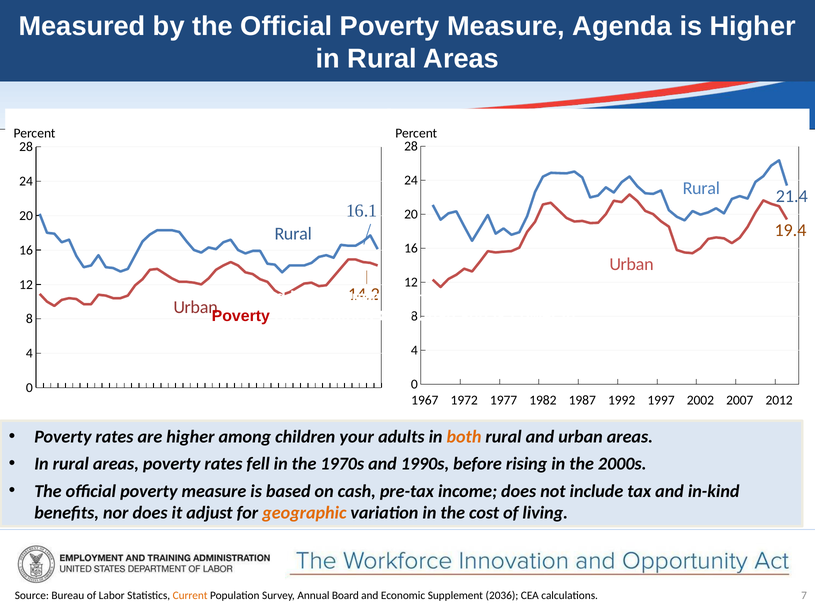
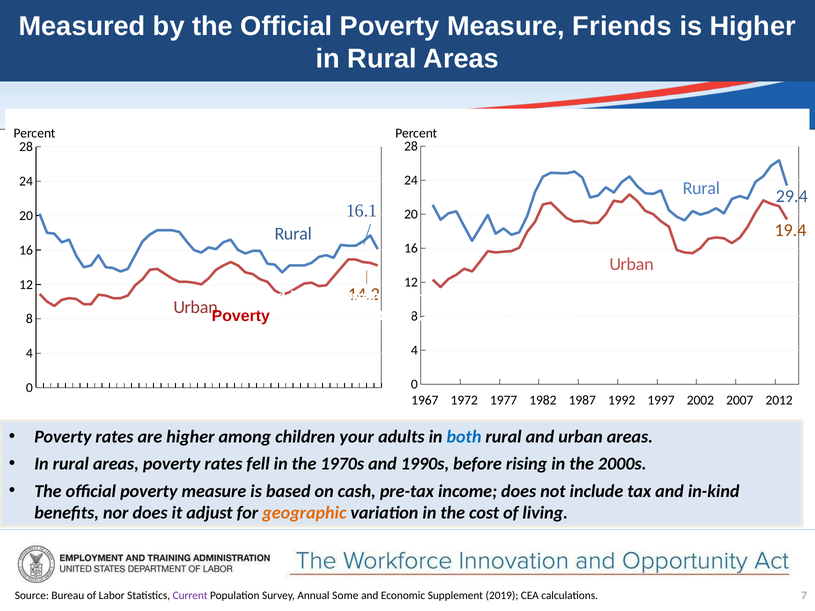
Agenda: Agenda -> Friends (622, 26)
21.4: 21.4 -> 29.4 (792, 196)
both colour: orange -> blue (464, 437)
Current colour: orange -> purple (190, 596)
Board: Board -> Some (345, 596)
2036: 2036 -> 2019 (502, 596)
